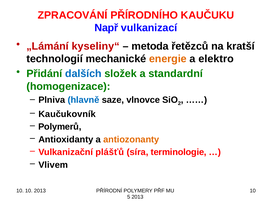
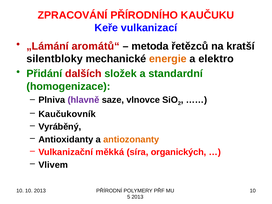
Např: Např -> Keře (106, 28)
kyseliny“: kyseliny“ -> aromátů“ (96, 46)
technologií: technologií -> silentbloky (55, 59)
dalších colour: blue -> red (83, 74)
hlavně colour: blue -> purple (83, 100)
Polymerů: Polymerů -> Vyráběný (60, 127)
plášťů: plášťů -> měkká (110, 152)
terminologie: terminologie -> organických (179, 152)
